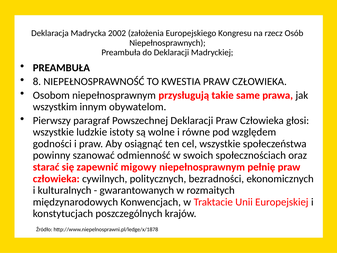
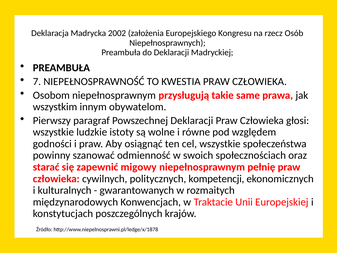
8: 8 -> 7 (37, 82)
bezradności: bezradności -> kompetencji (216, 179)
